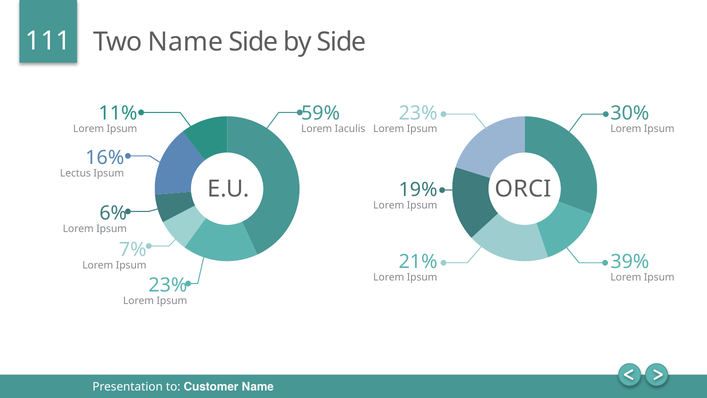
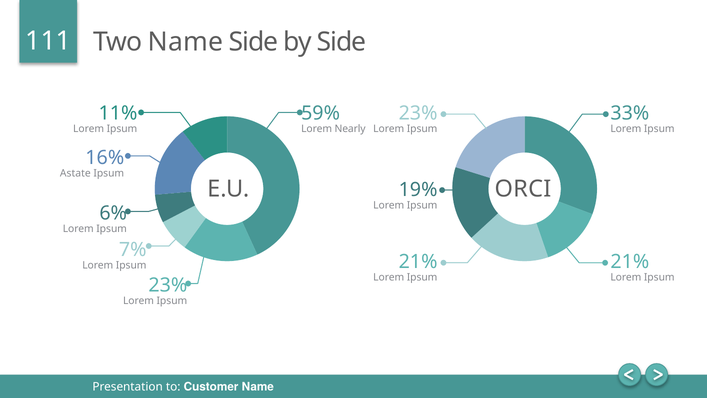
30%: 30% -> 33% (630, 113)
Iaculis: Iaculis -> Nearly (350, 129)
Lectus: Lectus -> Astate (75, 173)
39%: 39% -> 21% (630, 262)
